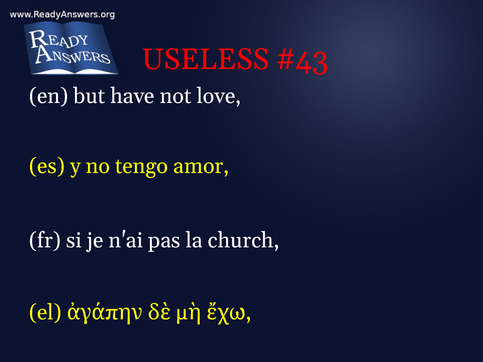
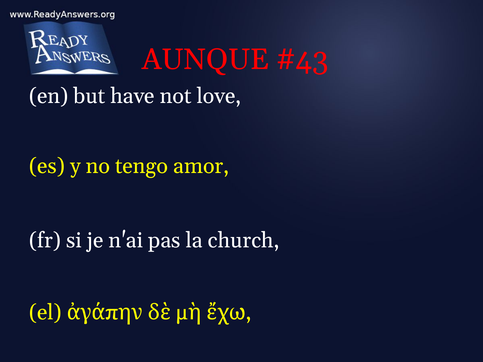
USELESS: USELESS -> AUNQUE (206, 60)
